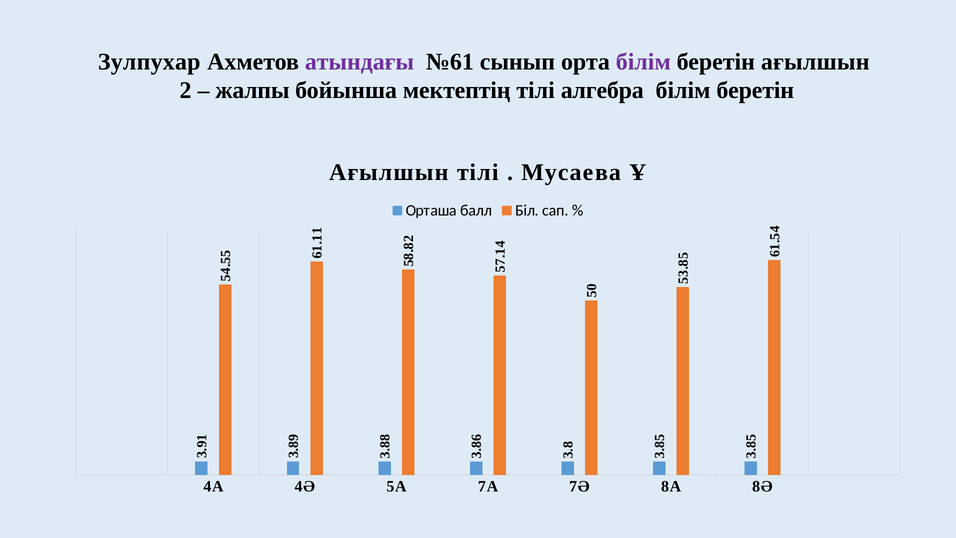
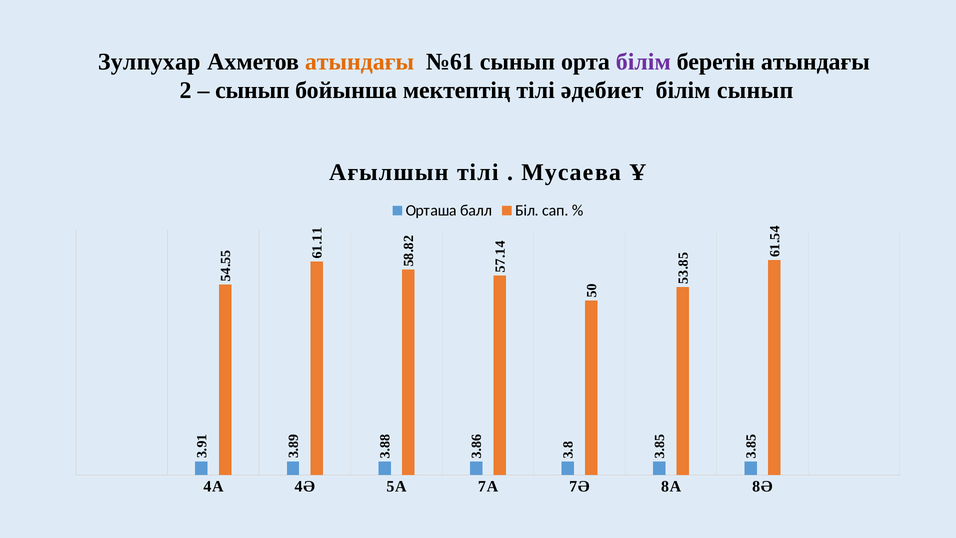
атындағы colour: purple -> orange (359, 62)
беретін ағылшын: ағылшын -> атындағы (815, 62)
жалпы: жалпы -> сынып (252, 90)
алгебра: алгебра -> әдебиет (602, 90)
беретін: беретін -> сынып (755, 90)
